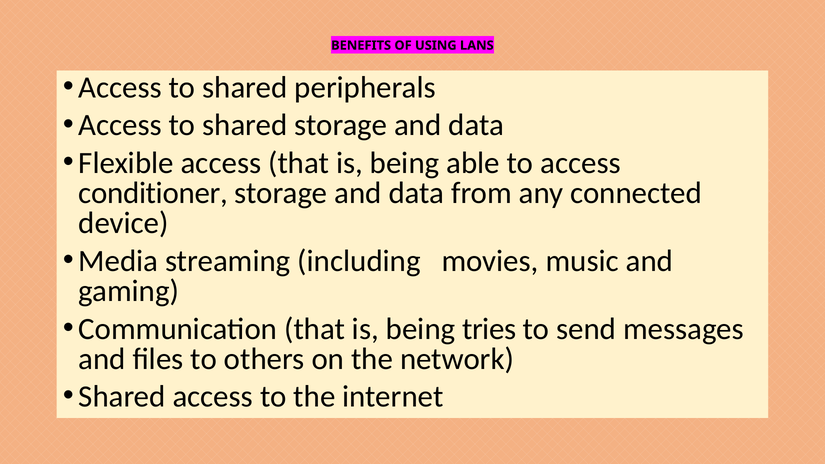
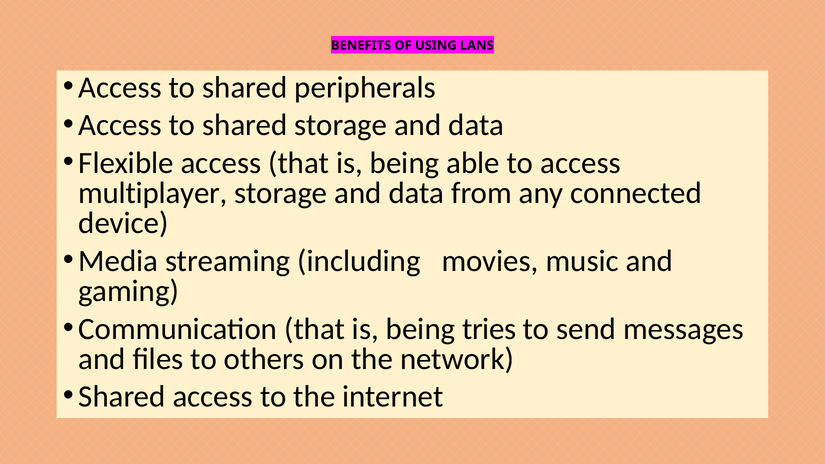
conditioner: conditioner -> multiplayer (153, 193)
